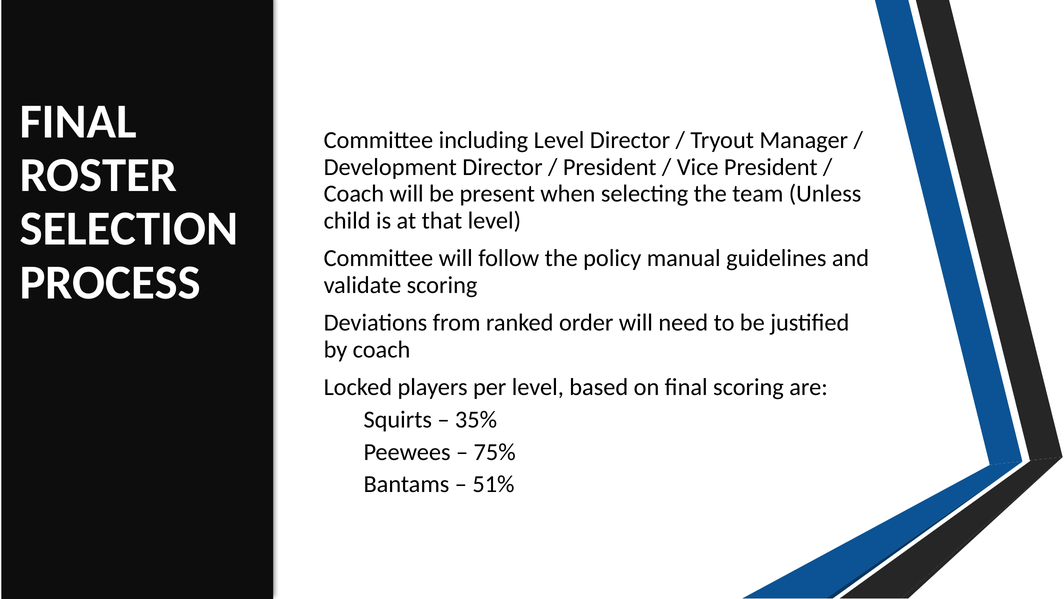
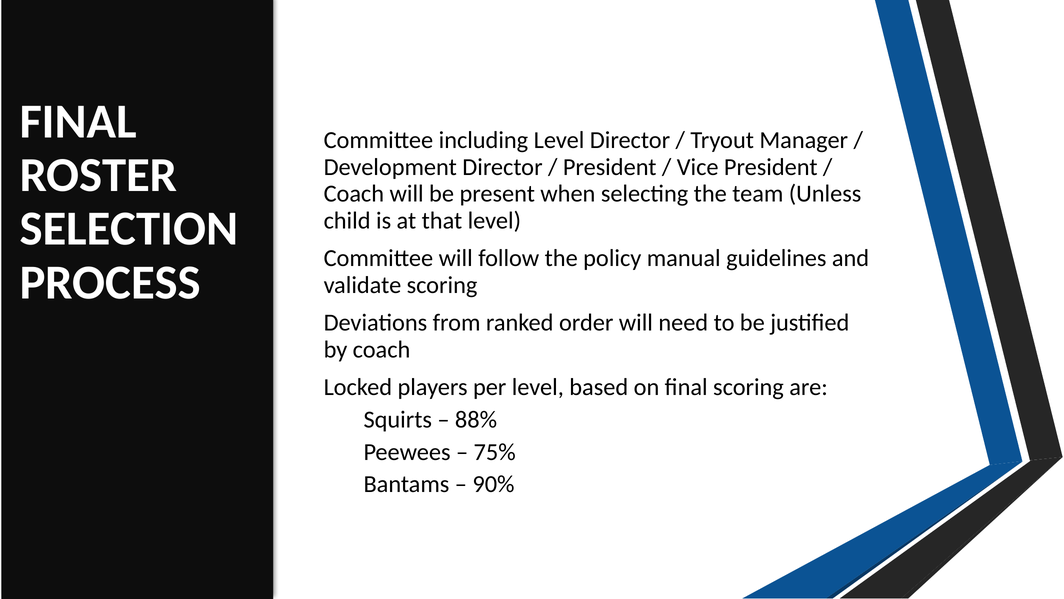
35%: 35% -> 88% (476, 419)
51%: 51% -> 90% (494, 484)
